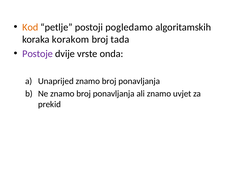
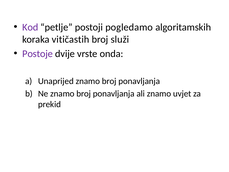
Kod colour: orange -> purple (30, 27)
korakom: korakom -> vitičastih (71, 39)
tada: tada -> služi (120, 39)
